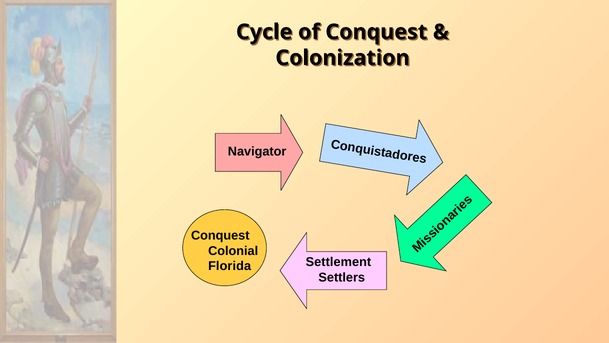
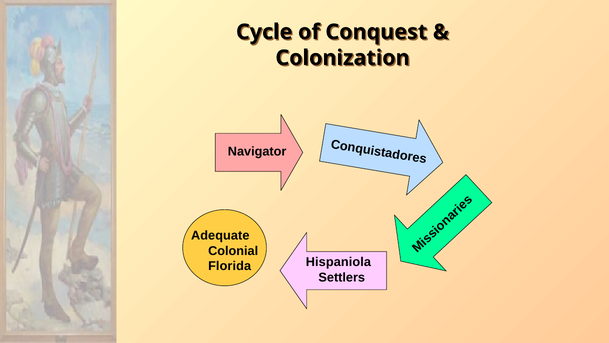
Conquest: Conquest -> Adequate (220, 235)
Settlement: Settlement -> Hispaniola (338, 262)
